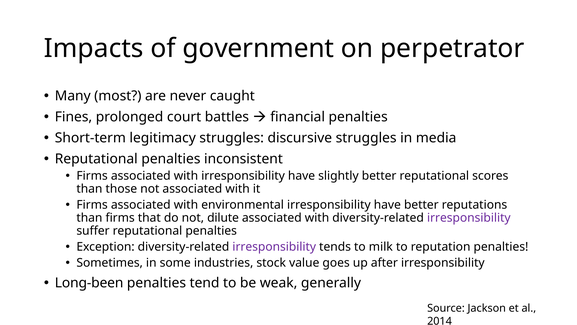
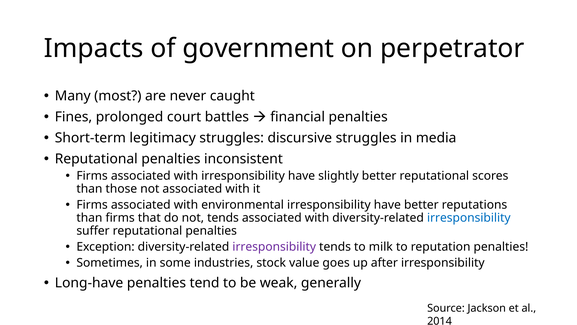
not dilute: dilute -> tends (223, 218)
irresponsibility colour: purple -> blue (469, 218)
Long-been: Long-been -> Long-have (89, 283)
